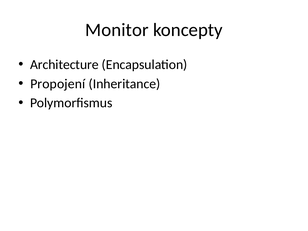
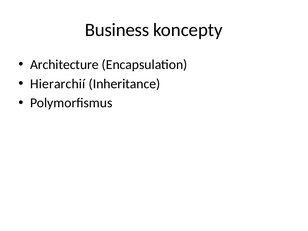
Monitor: Monitor -> Business (117, 30)
Propojení: Propojení -> Hierarchií (58, 84)
